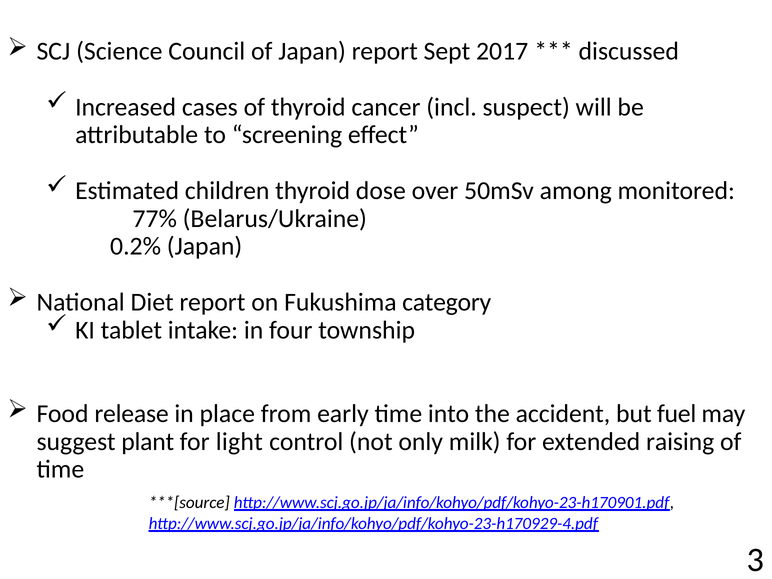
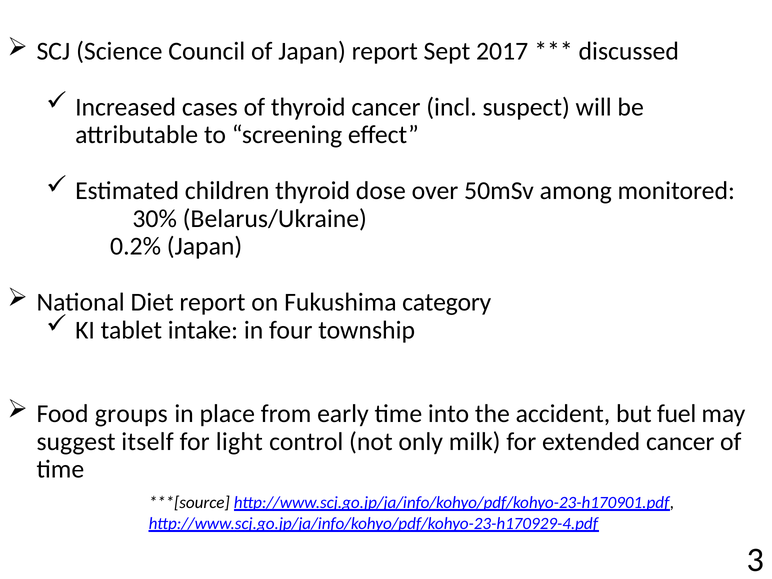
77%: 77% -> 30% (155, 219)
release: release -> groups (131, 414)
plant: plant -> itself (148, 442)
extended raising: raising -> cancer (680, 442)
